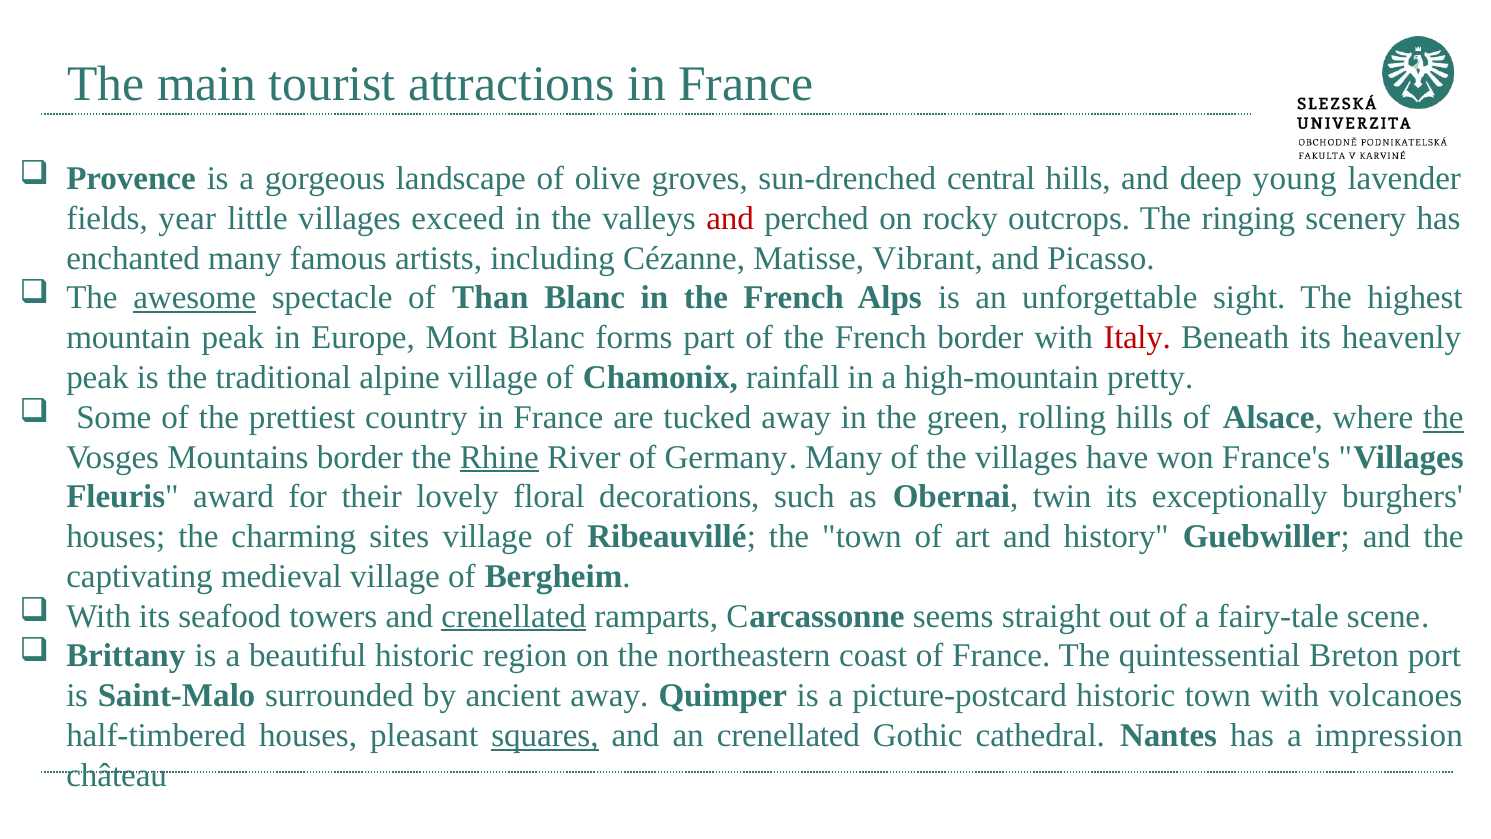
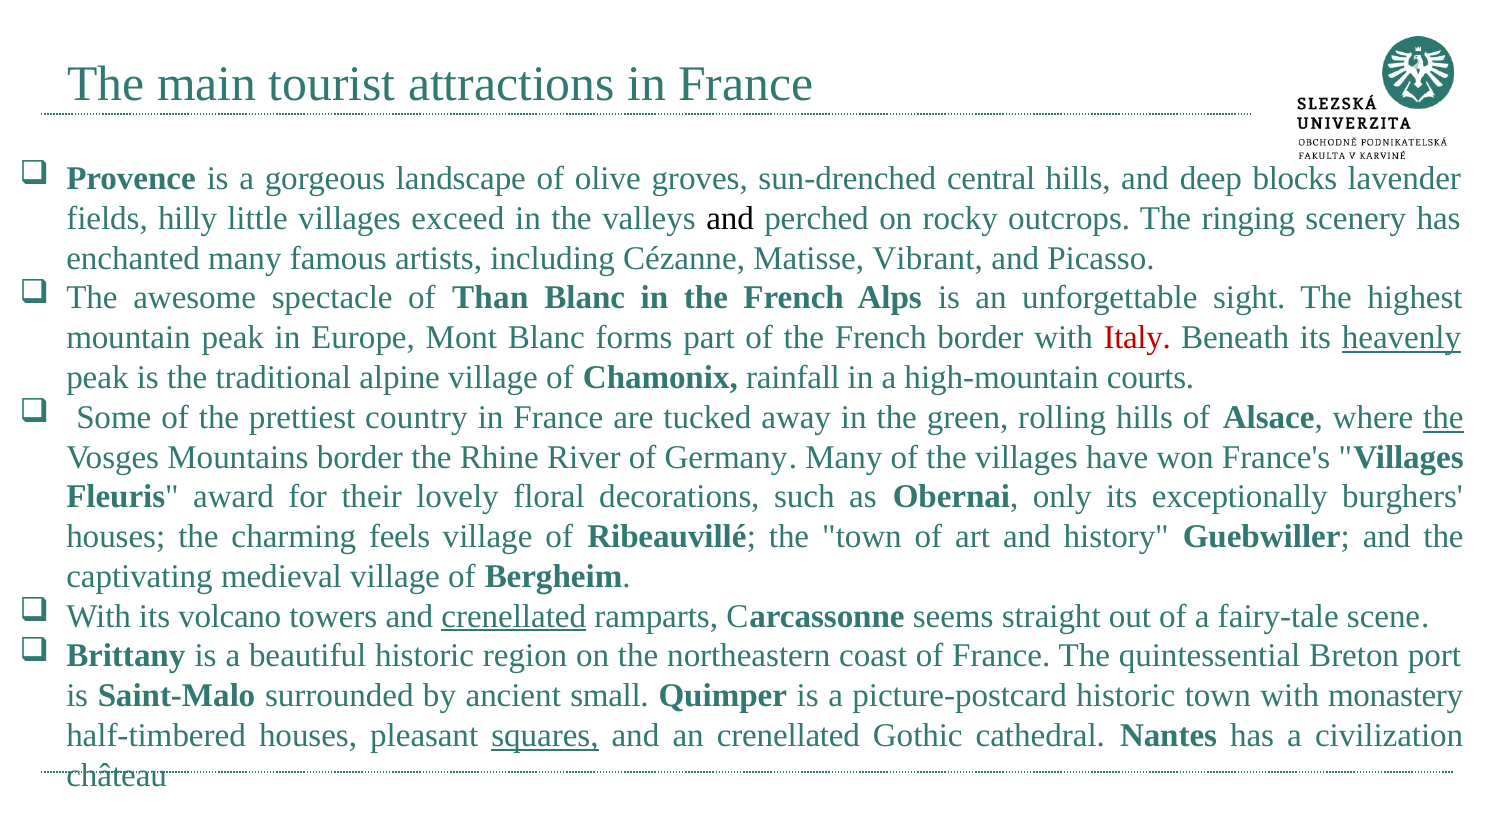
young: young -> blocks (1295, 179)
year: year -> hilly (188, 218)
and colour: red -> black (730, 218)
awesome underline: present -> none (195, 298)
heavenly underline: none -> present (1401, 338)
pretty: pretty -> courts (1151, 377)
Rhine underline: present -> none (499, 457)
twin: twin -> only (1062, 497)
sites: sites -> feels (400, 536)
seafood: seafood -> volcano (230, 616)
ancient away: away -> small (610, 695)
volcanoes: volcanoes -> monastery (1396, 695)
impression: impression -> civilization (1389, 735)
